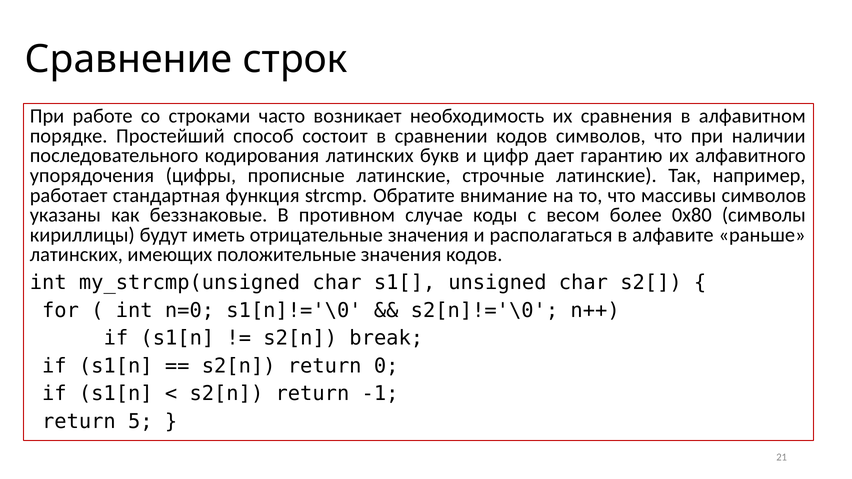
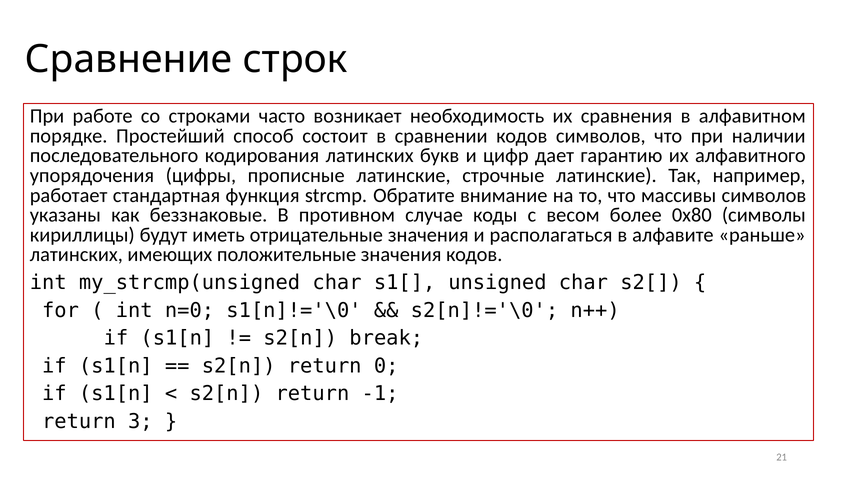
5: 5 -> 3 (140, 422)
